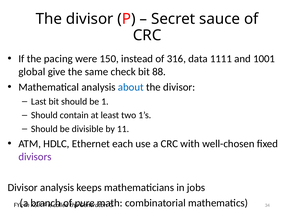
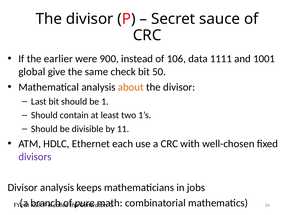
pacing: pacing -> earlier (58, 59)
150: 150 -> 900 (109, 59)
316: 316 -> 106 (176, 59)
88: 88 -> 50 (159, 72)
about colour: blue -> orange (131, 87)
